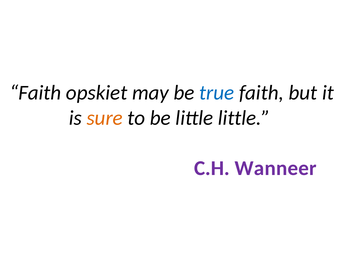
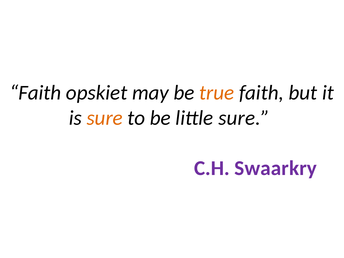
true colour: blue -> orange (217, 93)
little little: little -> sure (244, 118)
Wanneer: Wanneer -> Swaarkry (276, 168)
